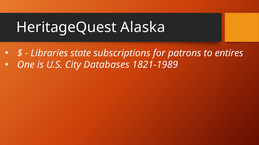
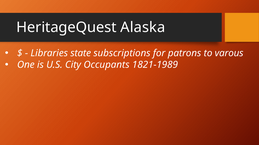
entires: entires -> varous (229, 53)
Databases: Databases -> Occupants (107, 65)
